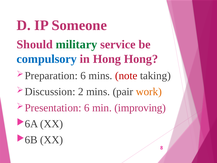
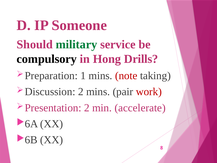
compulsory colour: blue -> black (47, 59)
Hong Hong: Hong -> Drills (141, 59)
6: 6 -> 1 (83, 76)
work colour: orange -> red (149, 92)
6: 6 -> 2 (87, 108)
improving: improving -> accelerate (140, 108)
